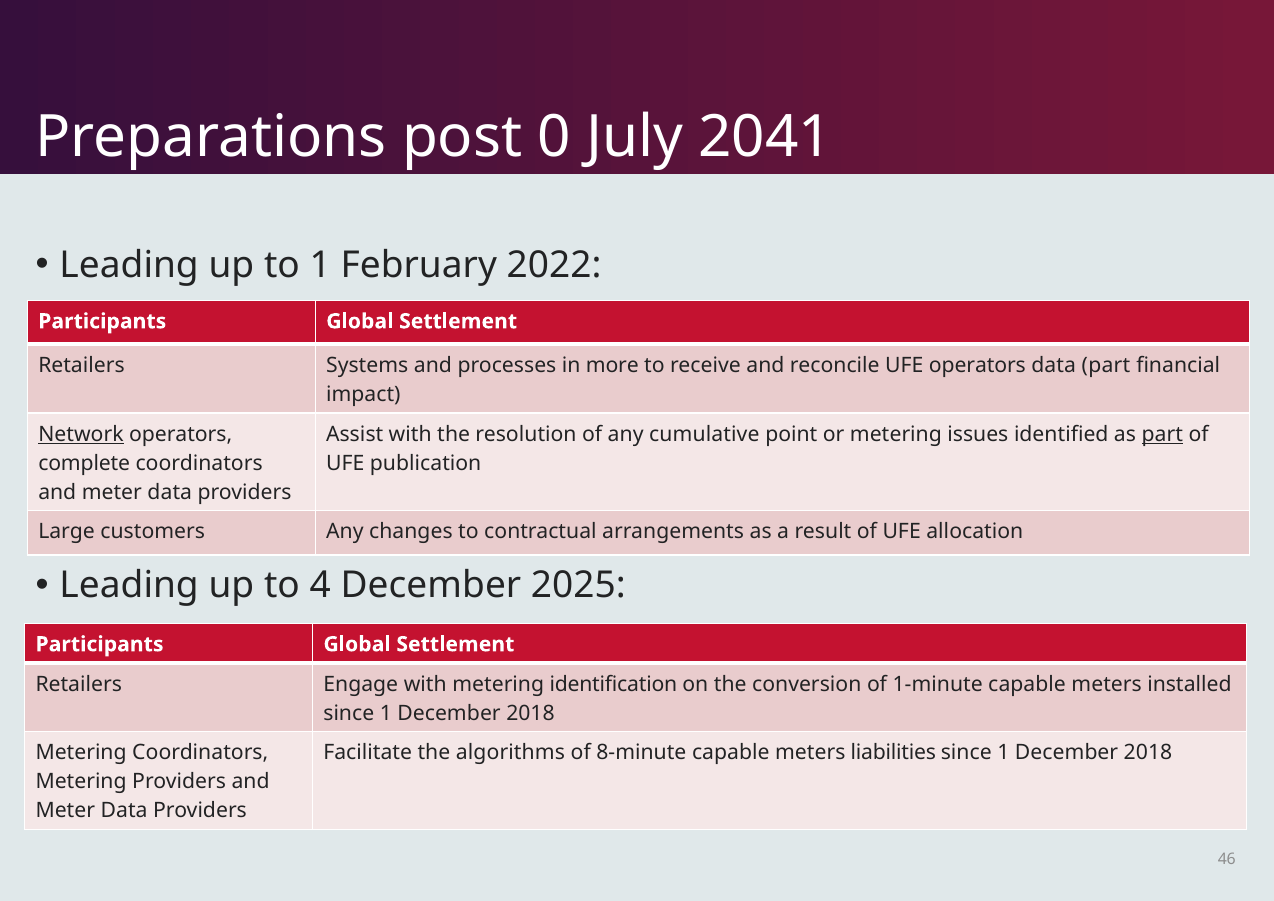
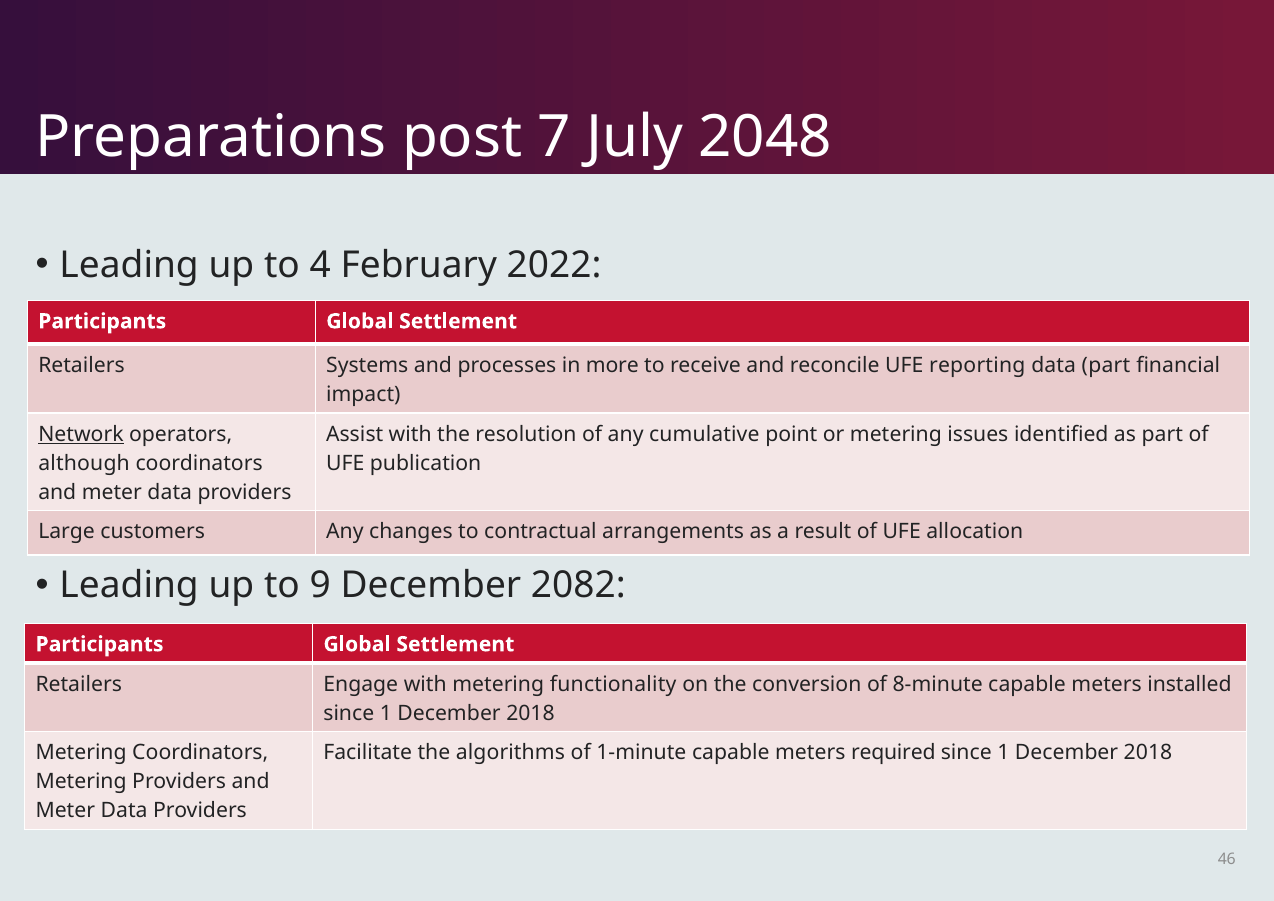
0: 0 -> 7 (554, 137)
2041: 2041 -> 2048 (765, 137)
to 1: 1 -> 4 (320, 265)
UFE operators: operators -> reporting (977, 365)
part underline: present -> none (1162, 434)
complete: complete -> although (84, 463)
4: 4 -> 9 (320, 585)
2025: 2025 -> 2082 (578, 585)
identification: identification -> functionality (613, 684)
1-minute: 1-minute -> 8-minute (938, 684)
8-minute: 8-minute -> 1-minute (641, 753)
liabilities: liabilities -> required (893, 753)
